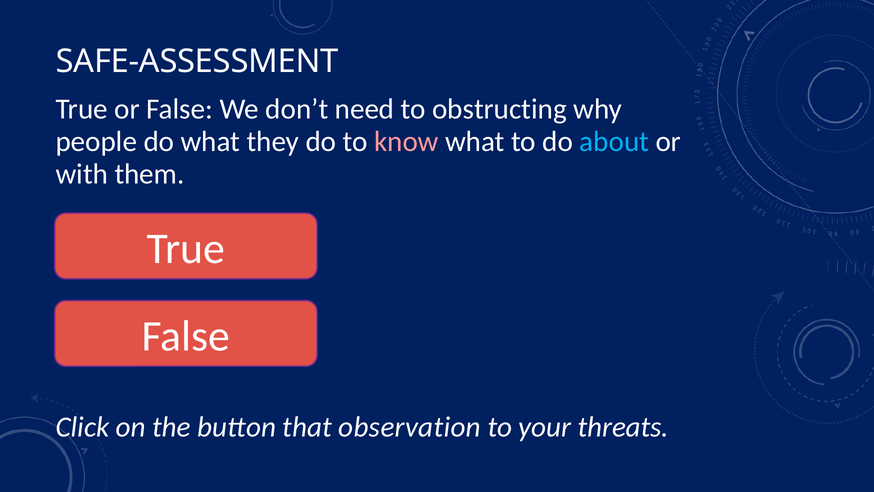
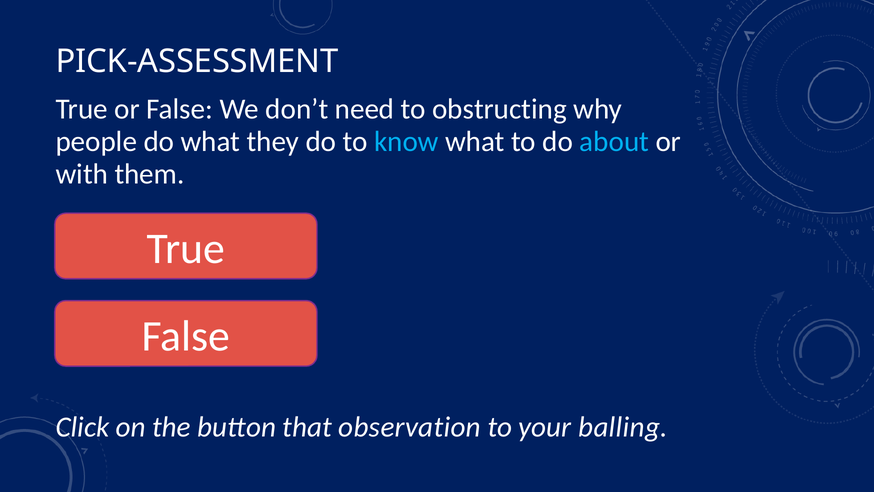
SAFE-ASSESSMENT: SAFE-ASSESSMENT -> PICK-ASSESSMENT (197, 62)
know colour: pink -> light blue (406, 141)
threats: threats -> balling (623, 427)
